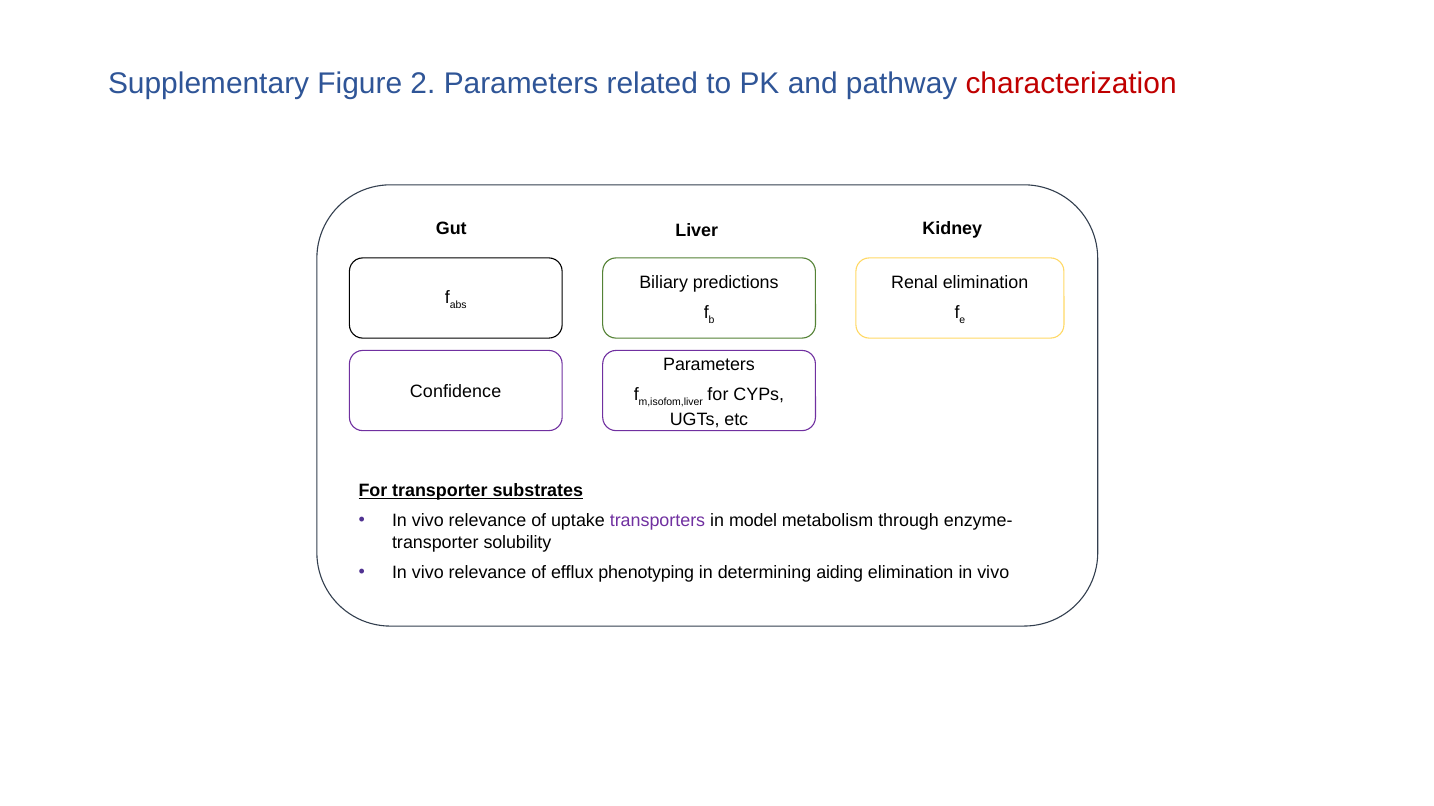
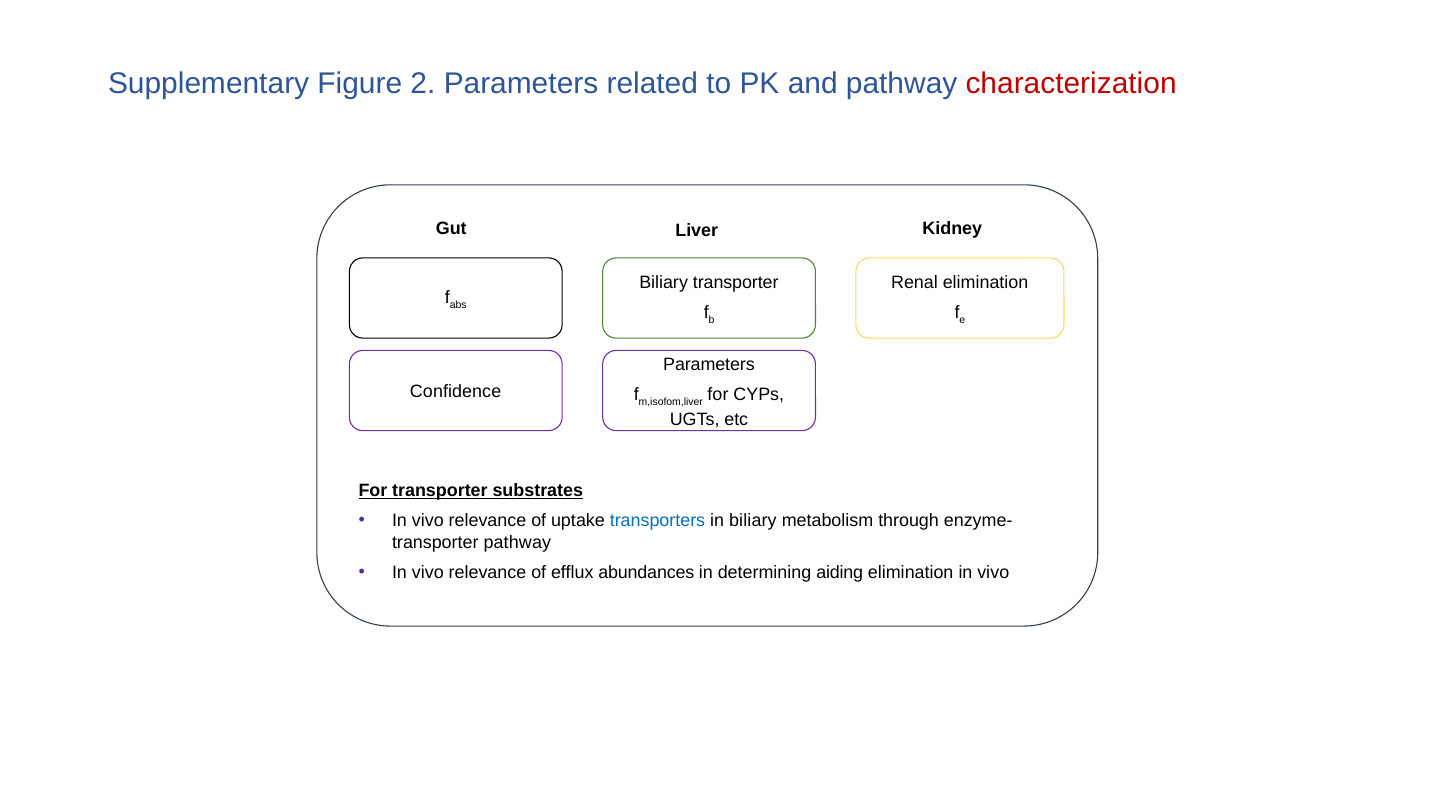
Biliary predictions: predictions -> transporter (736, 283)
transporters colour: purple -> blue (657, 521)
in model: model -> biliary (753, 521)
transporter solubility: solubility -> pathway (517, 543)
phenotyping: phenotyping -> abundances (646, 573)
